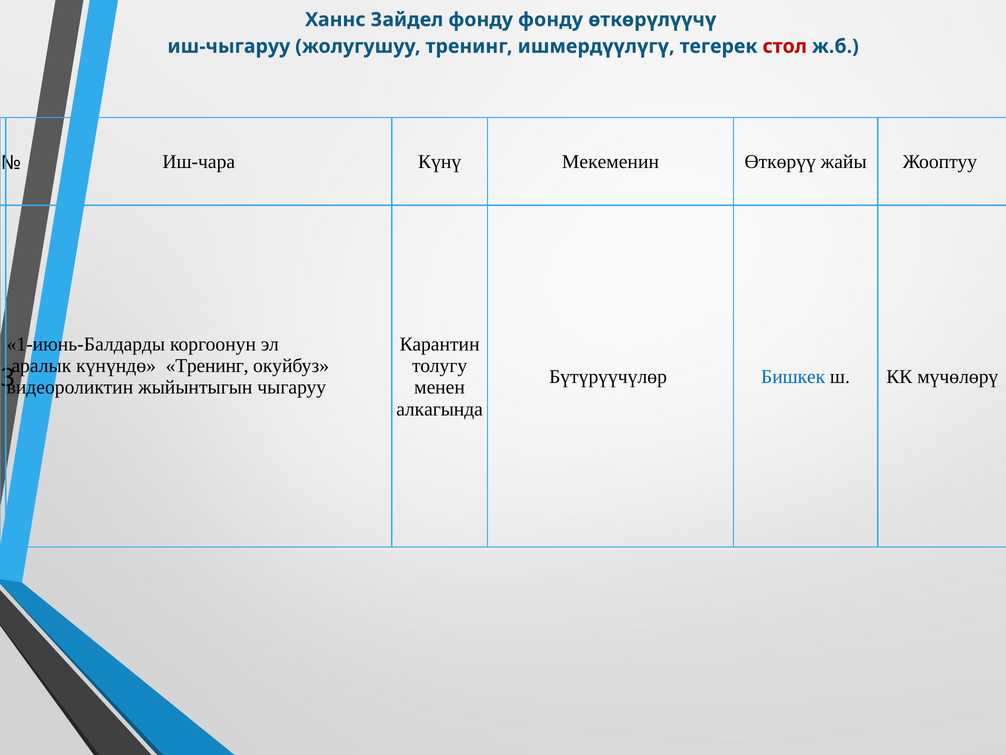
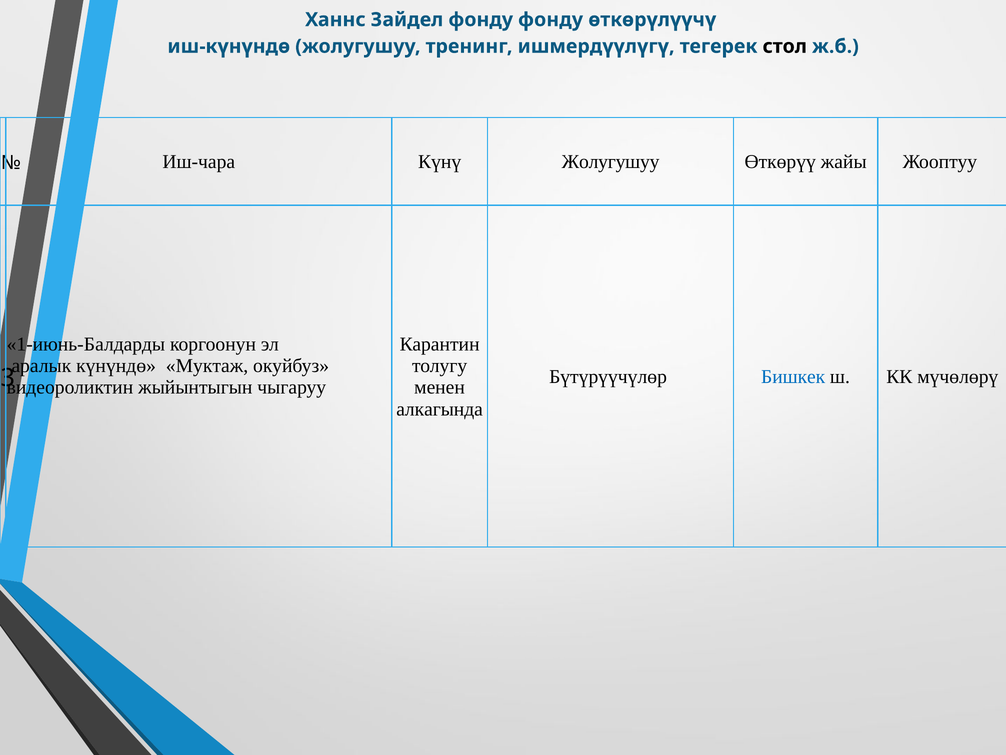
иш-чыгаруу: иш-чыгаруу -> иш-күнүндө (229, 46)
стол colour: red -> black (785, 46)
Күнү Мекеменин: Мекеменин -> Жолугушуу (611, 162)
күнүндө Тренинг: Тренинг -> Муктаж (207, 366)
